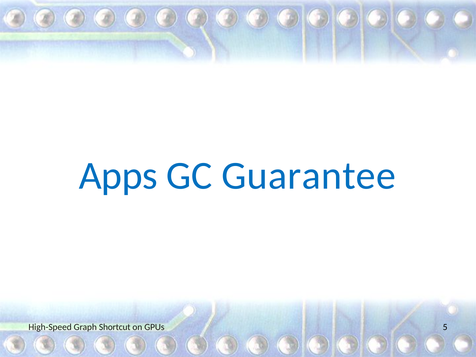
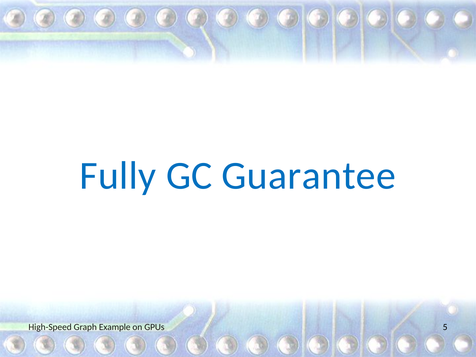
Apps: Apps -> Fully (118, 176)
Shortcut: Shortcut -> Example (115, 327)
